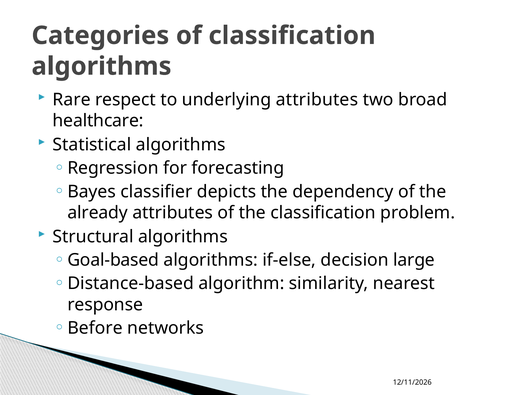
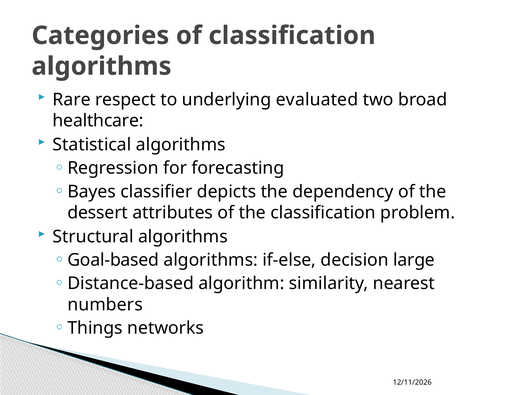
underlying attributes: attributes -> evaluated (317, 100)
already: already -> dessert (98, 213)
response: response -> numbers (105, 305)
Before: Before -> Things (95, 328)
